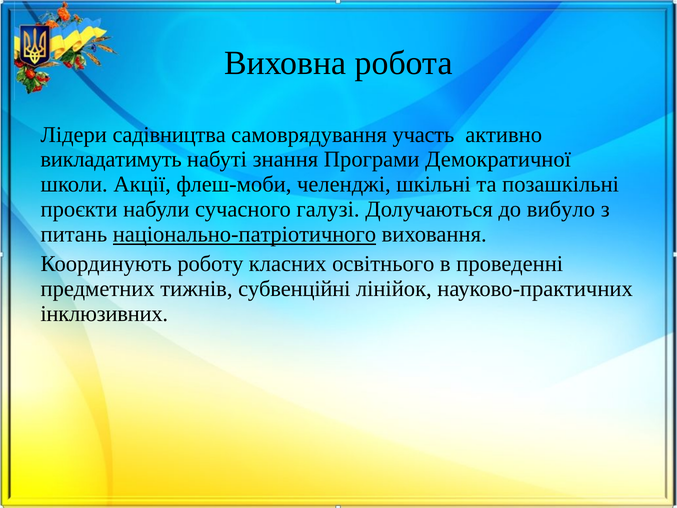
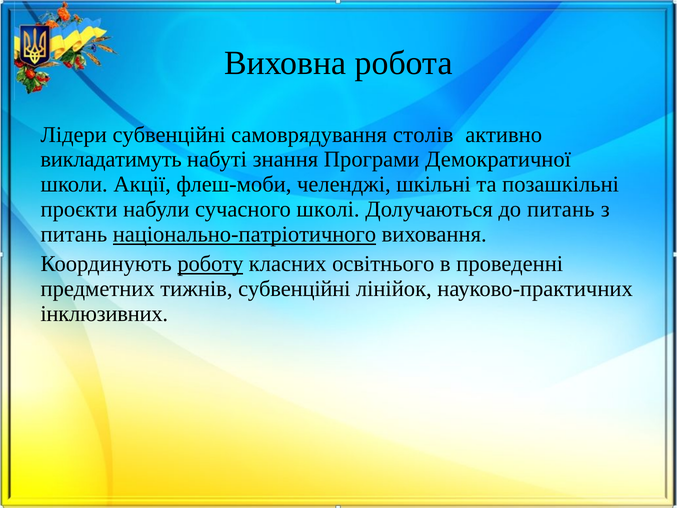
Лідери садівництва: садівництва -> субвенційні (169, 135)
участь: участь -> столів (423, 135)
галузі: галузі -> школі (328, 209)
до вибуло: вибуло -> питань (561, 209)
роботу underline: none -> present (210, 264)
